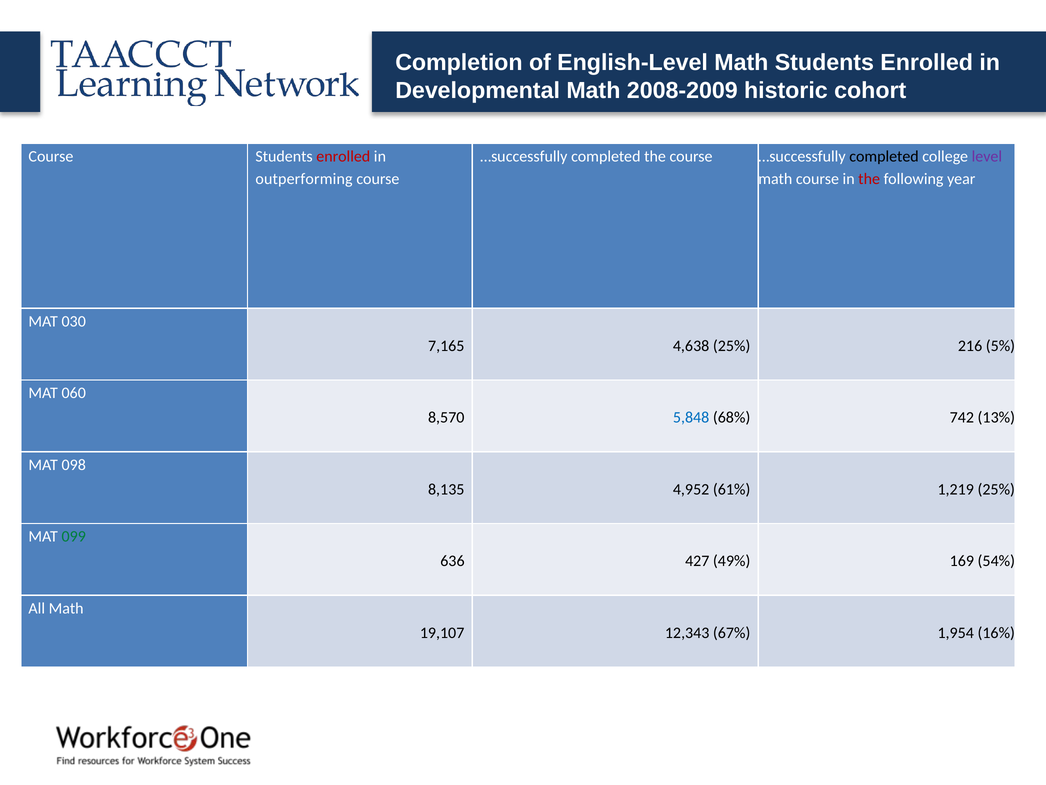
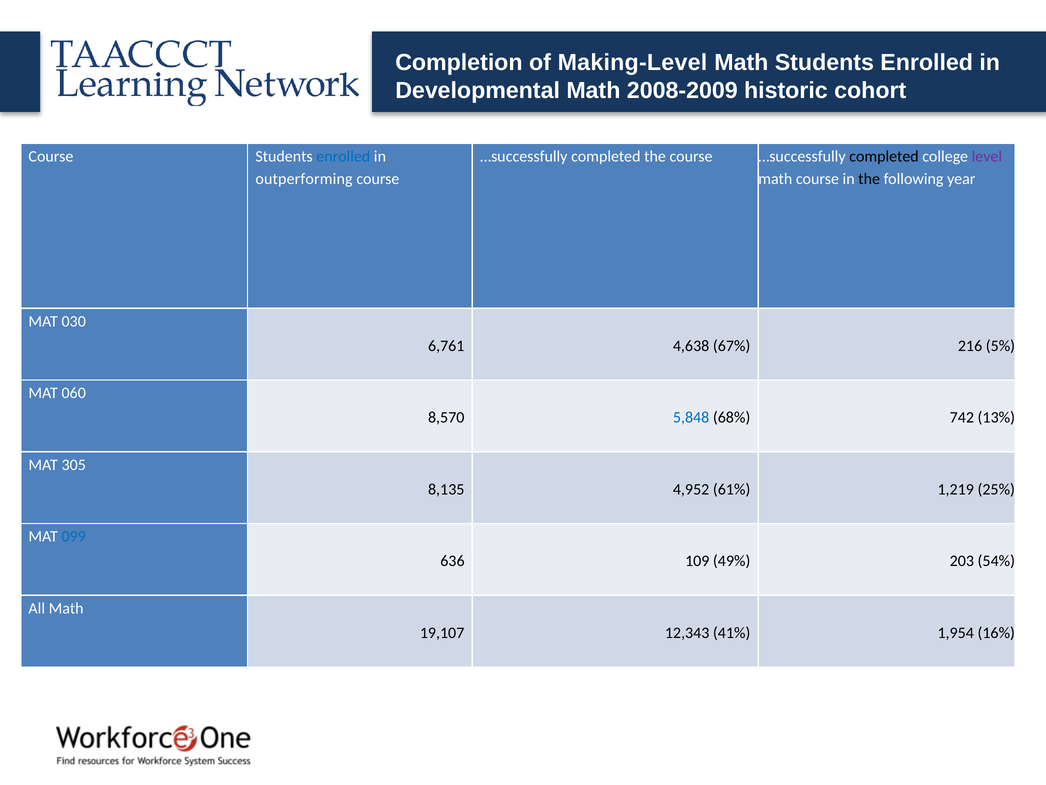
English-Level: English-Level -> Making-Level (632, 63)
enrolled colour: red -> blue (343, 156)
the colour: red -> black (869, 179)
7,165: 7,165 -> 6,761 (446, 346)
4,638 25%: 25% -> 67% (732, 346)
098: 098 -> 305 (74, 465)
099 colour: green -> blue (74, 536)
427: 427 -> 109 (697, 561)
169: 169 -> 203 (962, 561)
67%: 67% -> 41% (732, 632)
